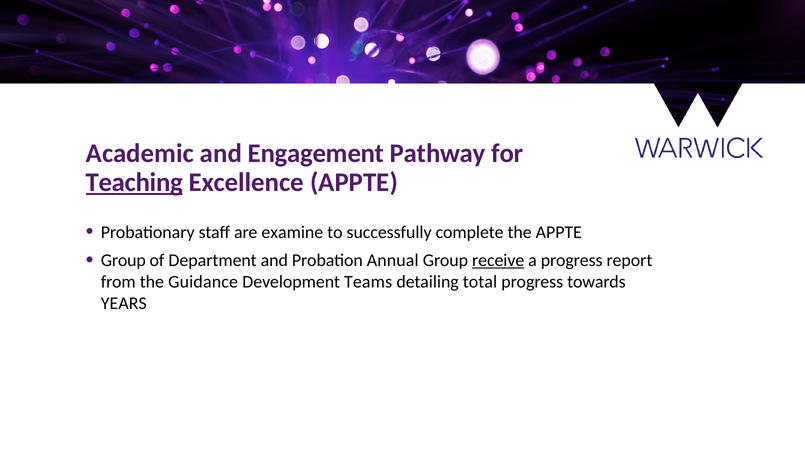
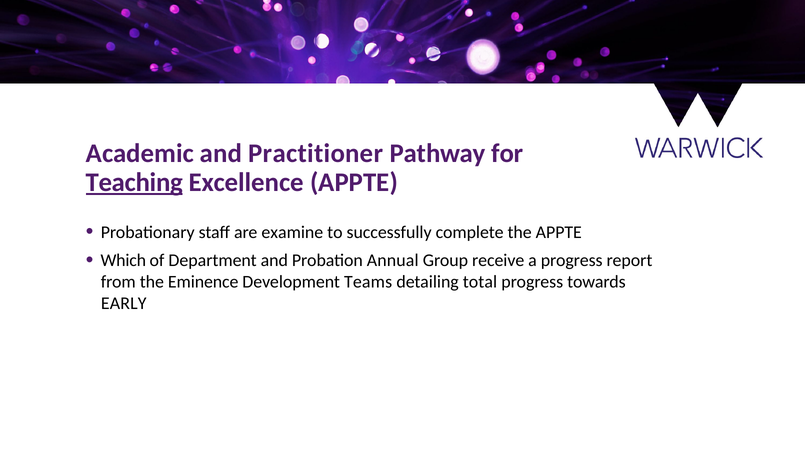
Engagement: Engagement -> Practitioner (316, 153)
Group: Group -> Which (123, 260)
receive underline: present -> none (498, 260)
Guidance: Guidance -> Eminence (203, 282)
YEARS: YEARS -> EARLY (124, 303)
